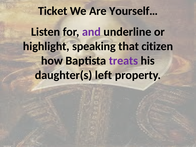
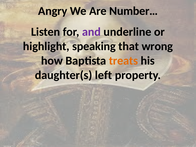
Ticket: Ticket -> Angry (53, 11)
Yourself…: Yourself… -> Number… (134, 11)
citizen: citizen -> wrong (157, 46)
treats colour: purple -> orange (123, 61)
